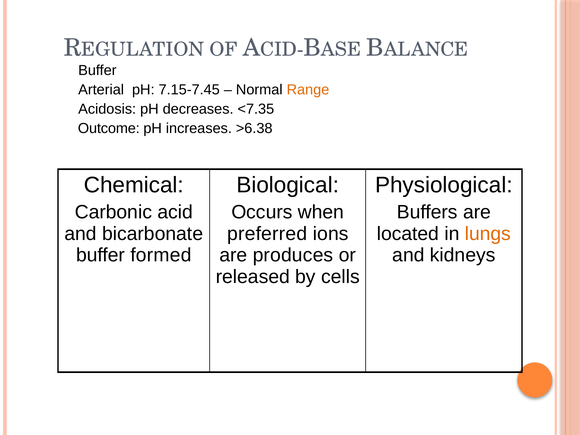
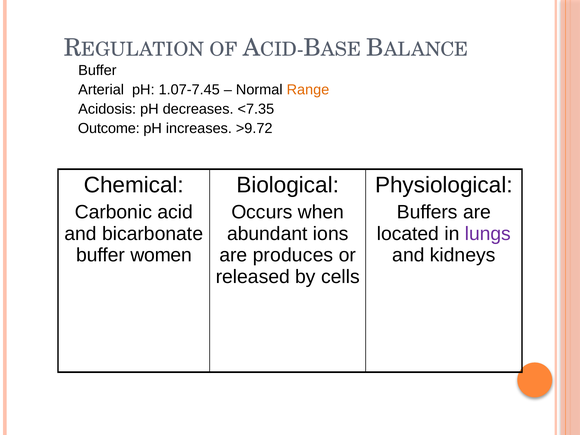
7.15-7.45: 7.15-7.45 -> 1.07-7.45 (189, 90)
>6.38: >6.38 -> >9.72 (254, 129)
preferred: preferred -> abundant (267, 234)
lungs colour: orange -> purple (488, 234)
formed: formed -> women (161, 255)
